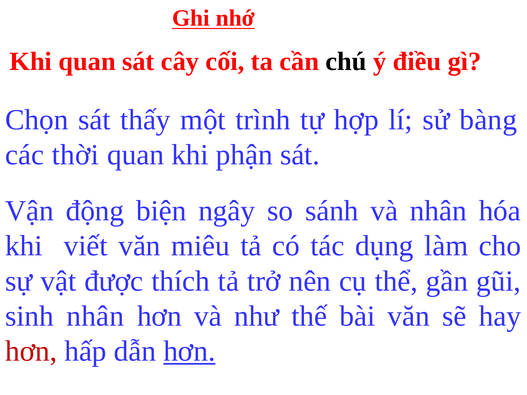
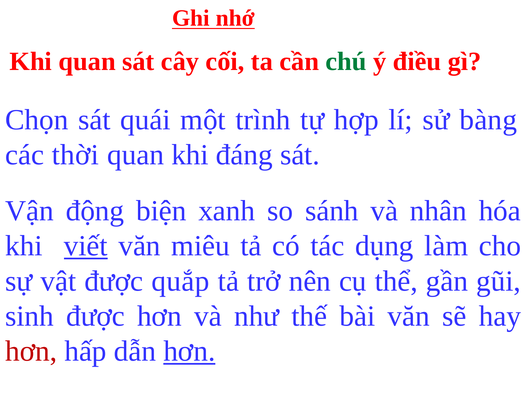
chú colour: black -> green (346, 62)
thấy: thấy -> quái (145, 120)
phận: phận -> đáng (244, 155)
ngây: ngây -> xanh (227, 211)
viết underline: none -> present (86, 246)
thích: thích -> quắp (180, 281)
sinh nhân: nhân -> được (95, 316)
